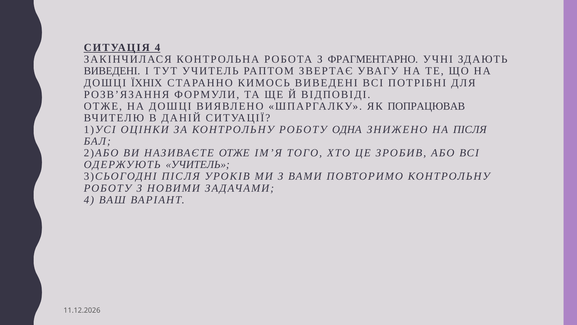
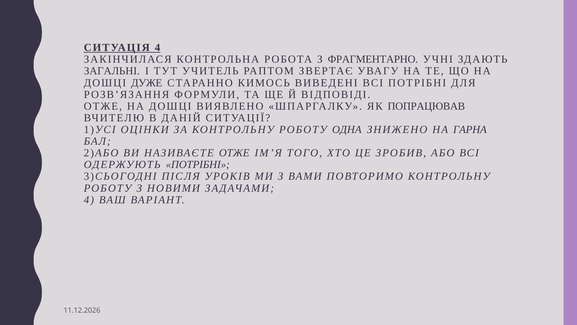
ВИВЕДЕНІ: ВИВЕДЕНІ -> ЗАГАЛЬНІ (112, 71)
ЇХНІХ: ЇХНІХ -> ДУЖЕ (147, 83)
НА ПІСЛЯ: ПІСЛЯ -> ГАРНА (470, 129)
ОДЕРЖУЮТЬ УЧИТЕЛЬ: УЧИТЕЛЬ -> ПОТРІБНІ (198, 164)
